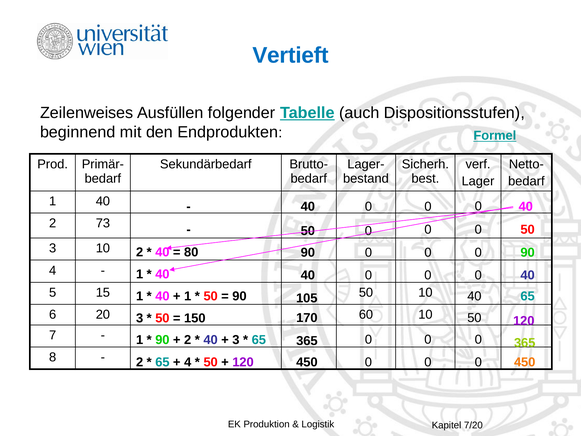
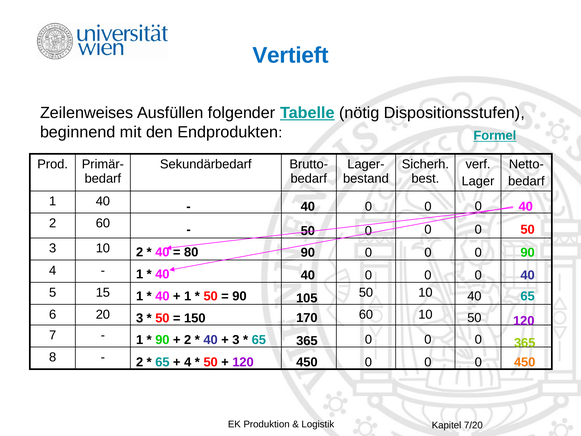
auch: auch -> nötig (359, 113)
2 73: 73 -> 60 (103, 223)
